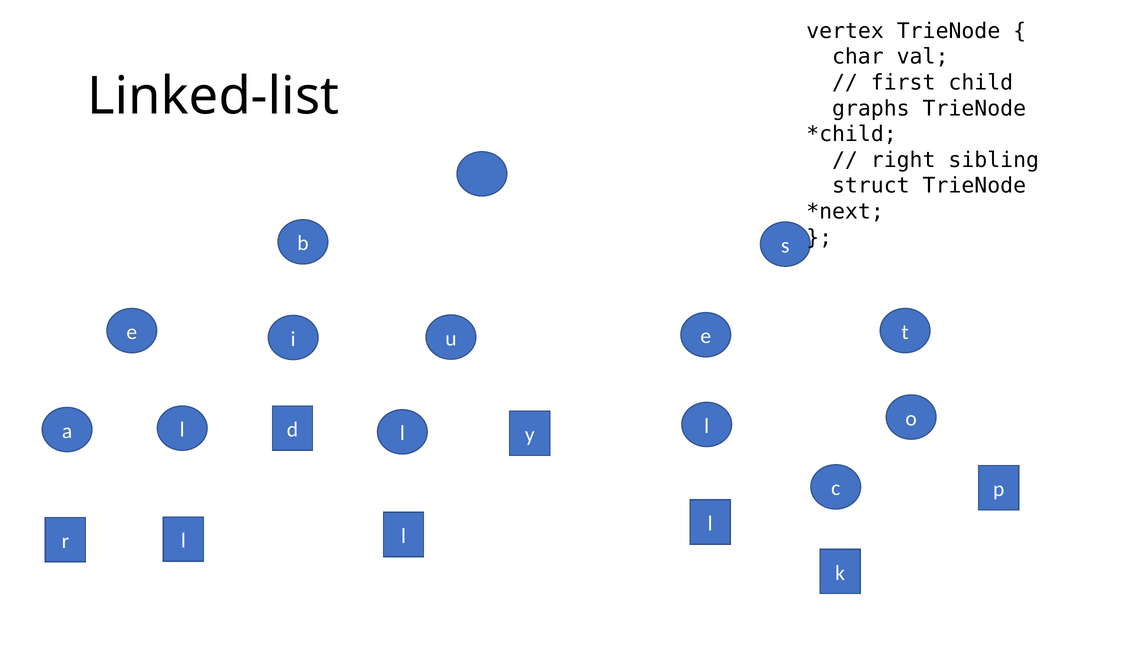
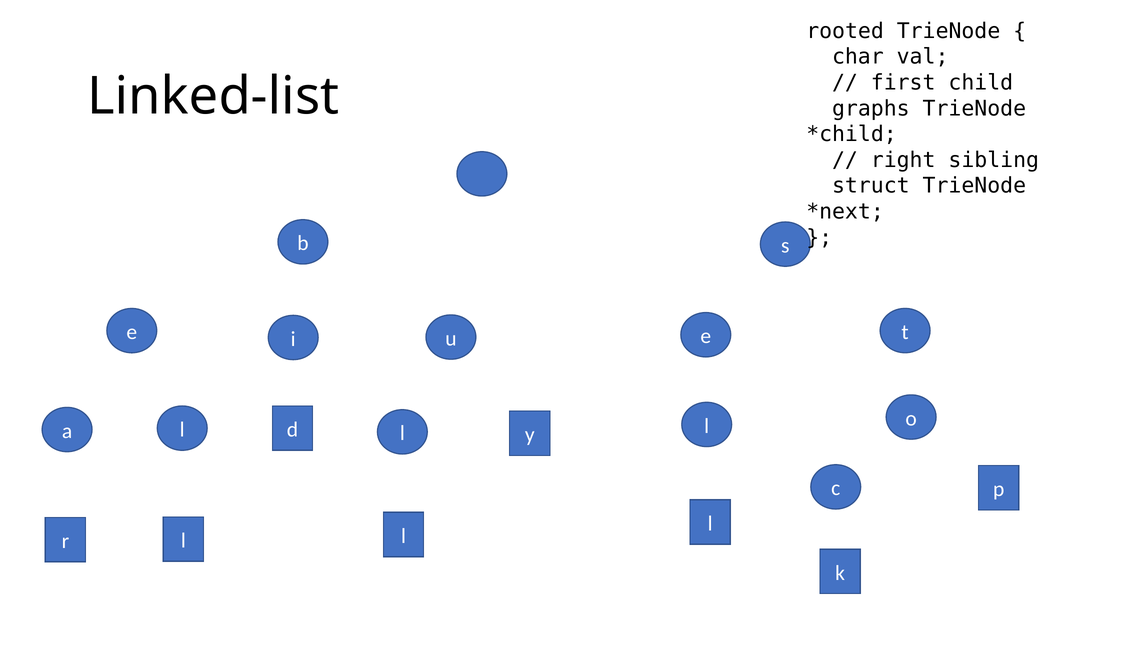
vertex: vertex -> rooted (845, 31)
